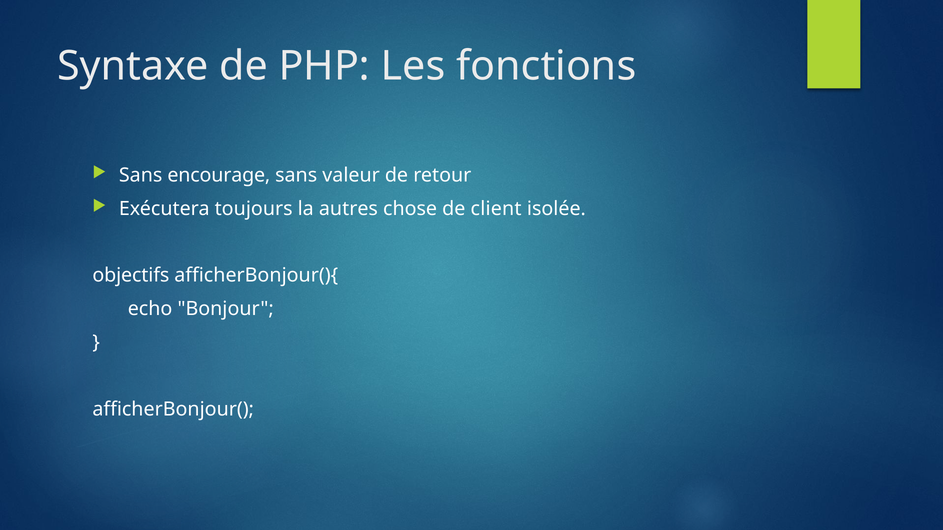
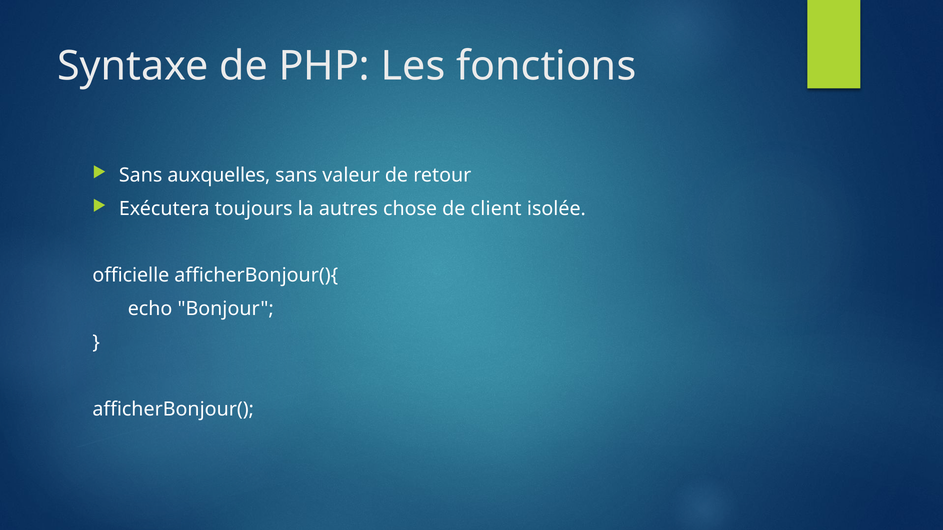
encourage: encourage -> auxquelles (219, 176)
objectifs: objectifs -> officielle (131, 276)
